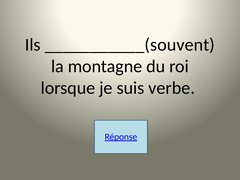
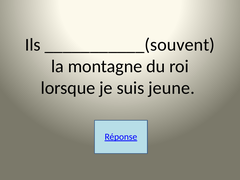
verbe: verbe -> jeune (172, 88)
